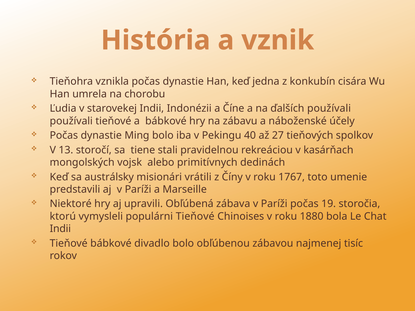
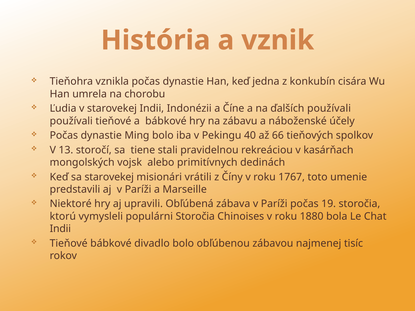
27: 27 -> 66 (278, 136)
sa austrálsky: austrálsky -> starovekej (109, 177)
populárni Tieňové: Tieňové -> Storočia (195, 216)
